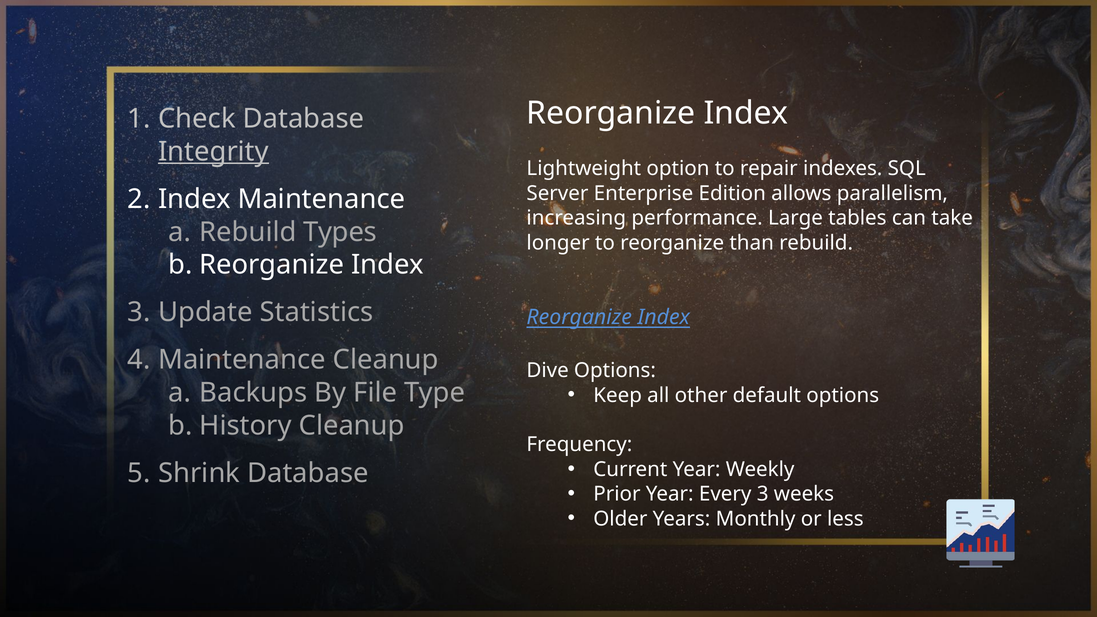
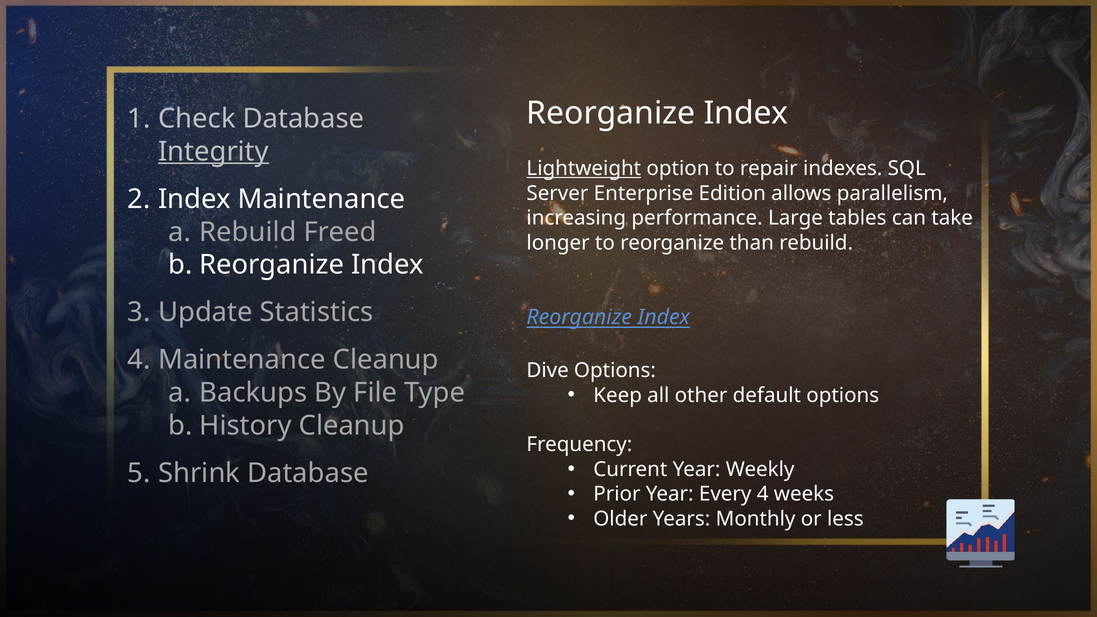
Lightweight underline: none -> present (584, 169)
Types: Types -> Freed (340, 232)
Every 3: 3 -> 4 (763, 494)
